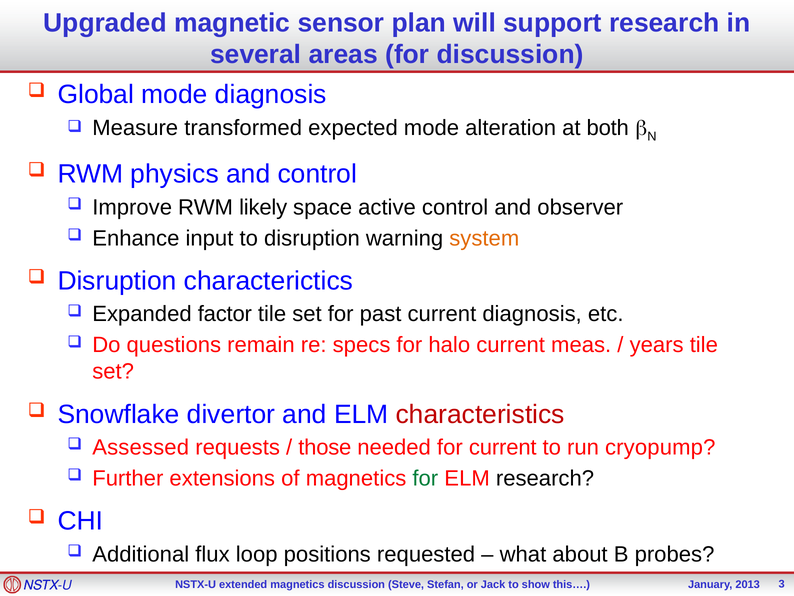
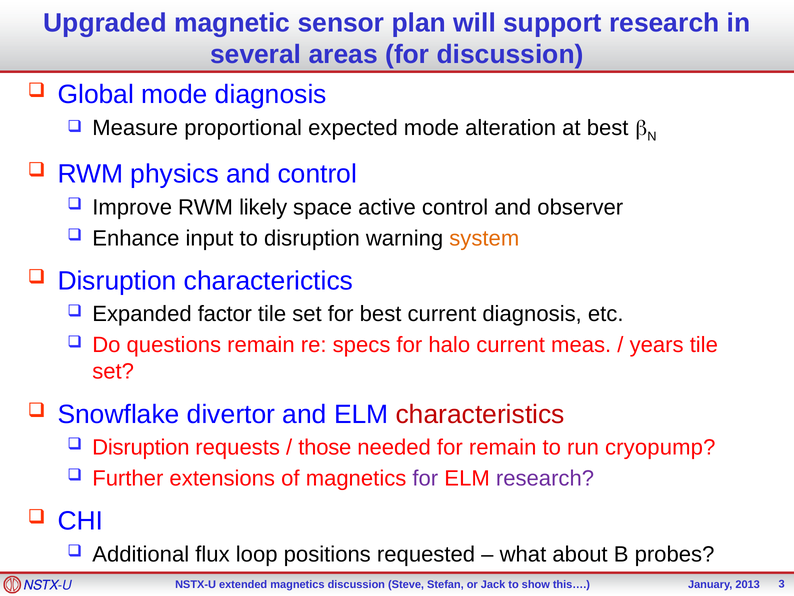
transformed: transformed -> proportional (243, 128)
at both: both -> best (608, 128)
for past: past -> best (381, 314)
Assessed: Assessed -> Disruption (141, 447)
for current: current -> remain (503, 447)
for colour: green -> purple (425, 478)
research colour: black -> purple (545, 478)
